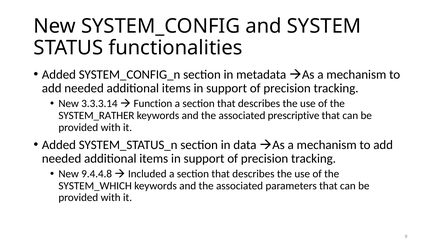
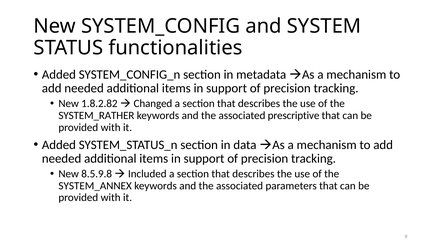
3.3.3.14: 3.3.3.14 -> 1.8.2.82 (99, 104)
Function: Function -> Changed (153, 104)
9.4.4.8: 9.4.4.8 -> 8.5.9.8 (97, 174)
SYSTEM_WHICH: SYSTEM_WHICH -> SYSTEM_ANNEX (95, 186)
